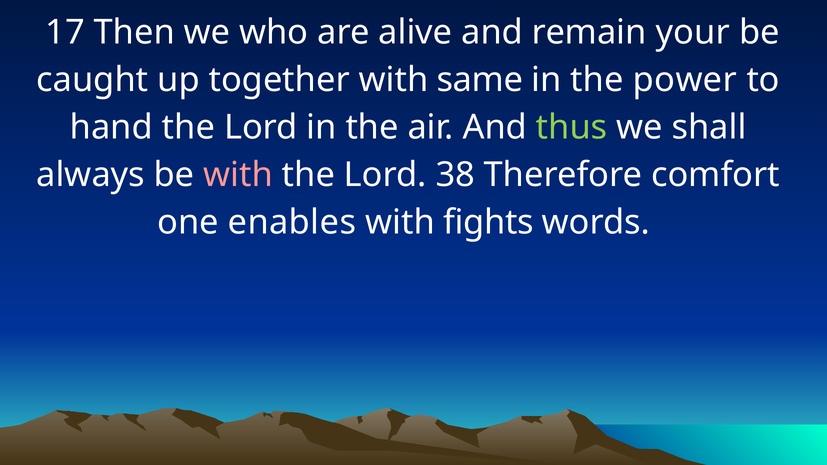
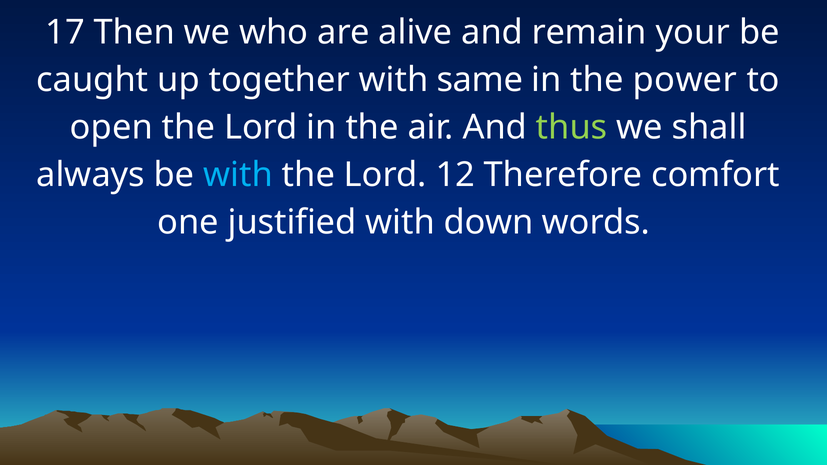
hand: hand -> open (111, 127)
with colour: pink -> light blue (238, 175)
38: 38 -> 12 (455, 175)
enables: enables -> justified (292, 222)
fights: fights -> down (489, 222)
